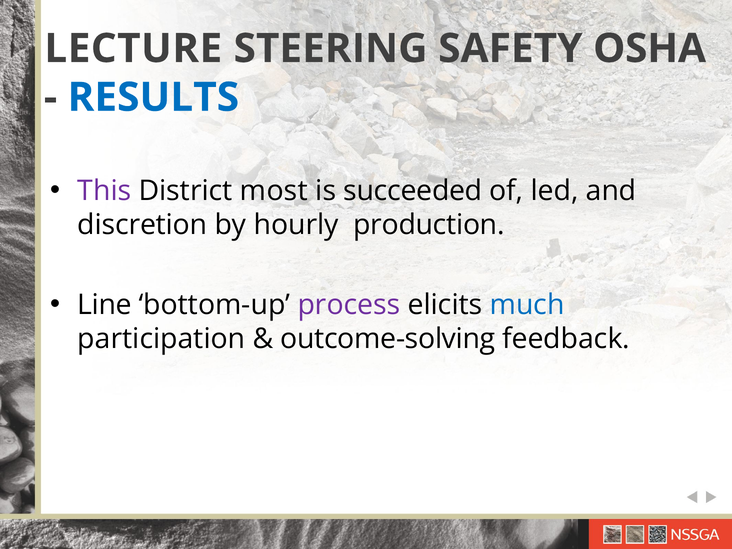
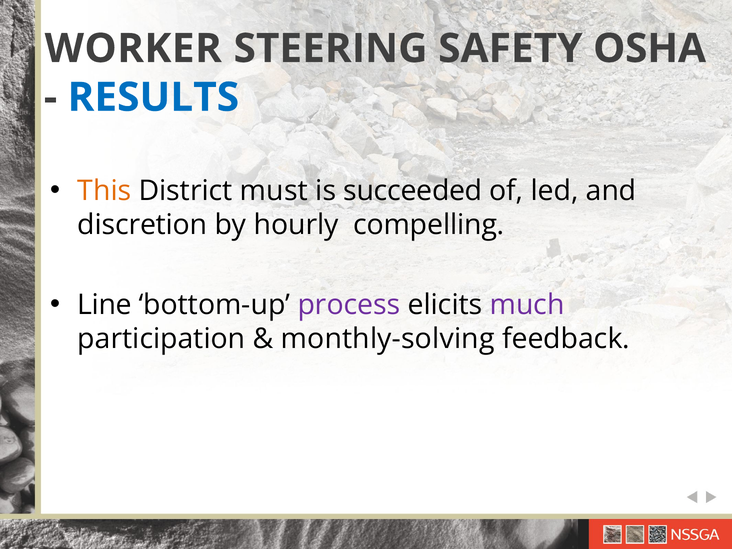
LECTURE: LECTURE -> WORKER (133, 49)
This colour: purple -> orange (104, 191)
most: most -> must (274, 191)
production: production -> compelling (429, 225)
much colour: blue -> purple (527, 305)
outcome-solving: outcome-solving -> monthly-solving (388, 339)
